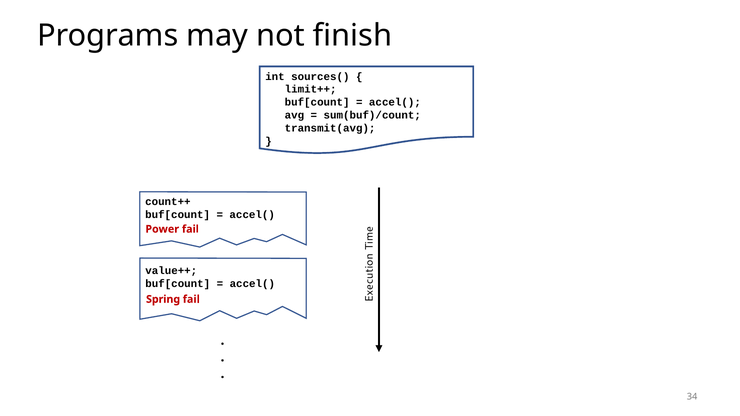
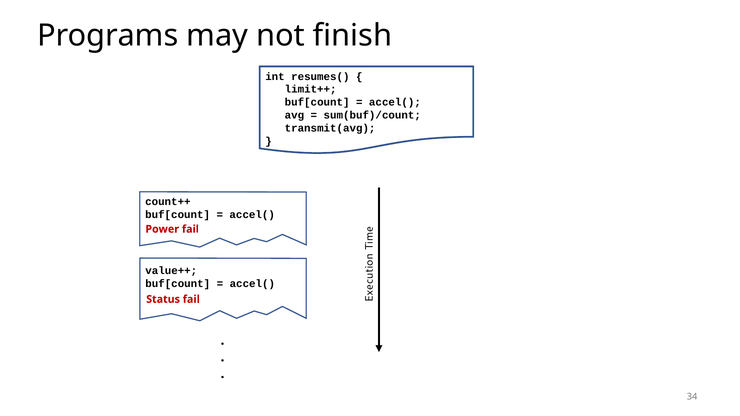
sources(: sources( -> resumes( (320, 76)
Spring: Spring -> Status (163, 299)
